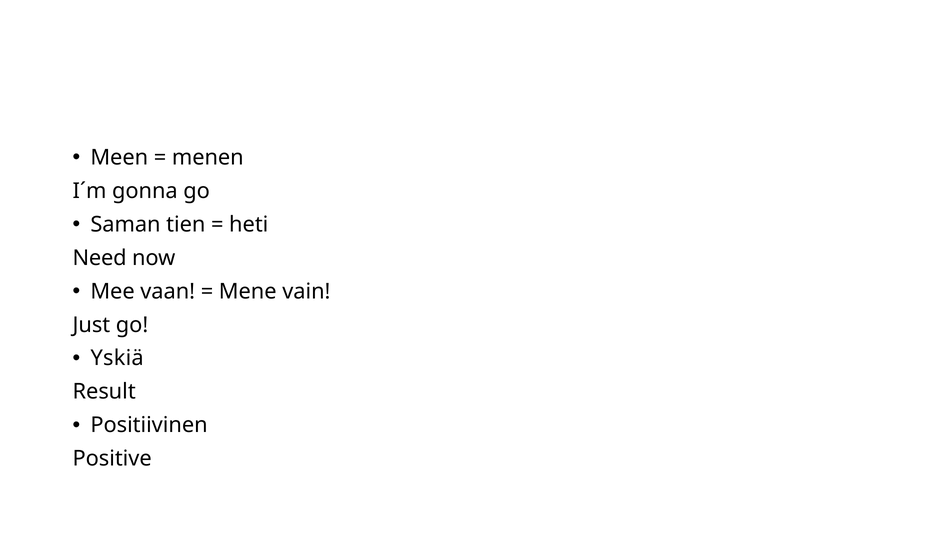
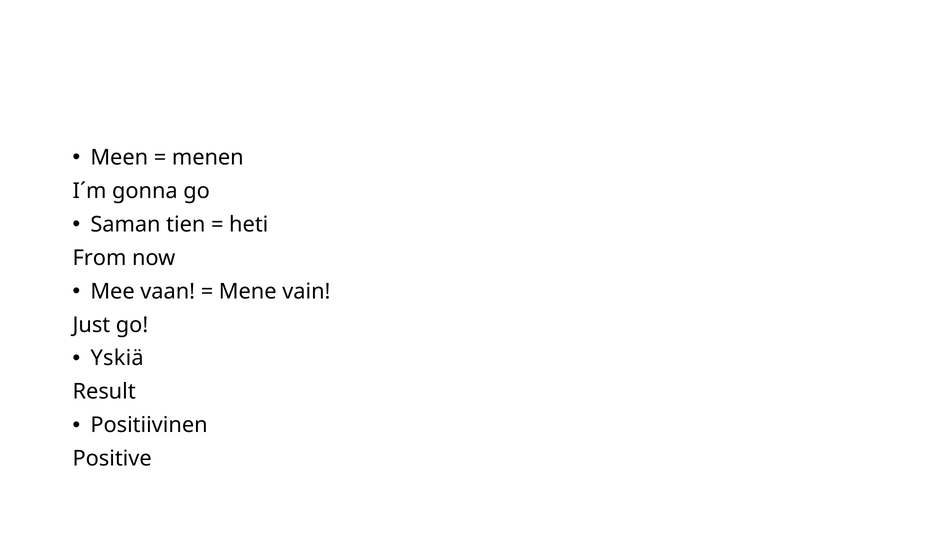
Need: Need -> From (99, 258)
